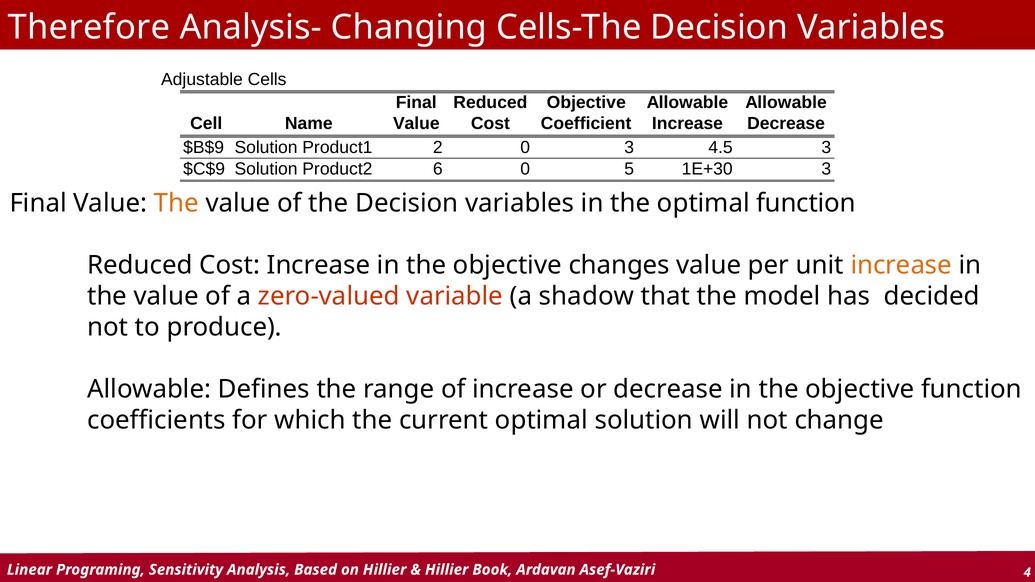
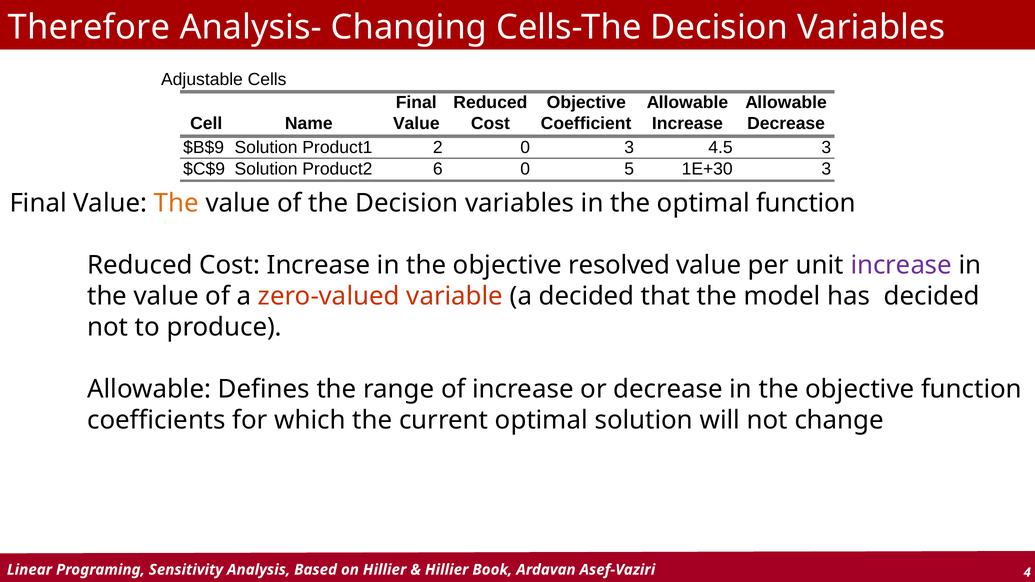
changes: changes -> resolved (619, 265)
increase colour: orange -> purple (901, 265)
a shadow: shadow -> decided (587, 296)
